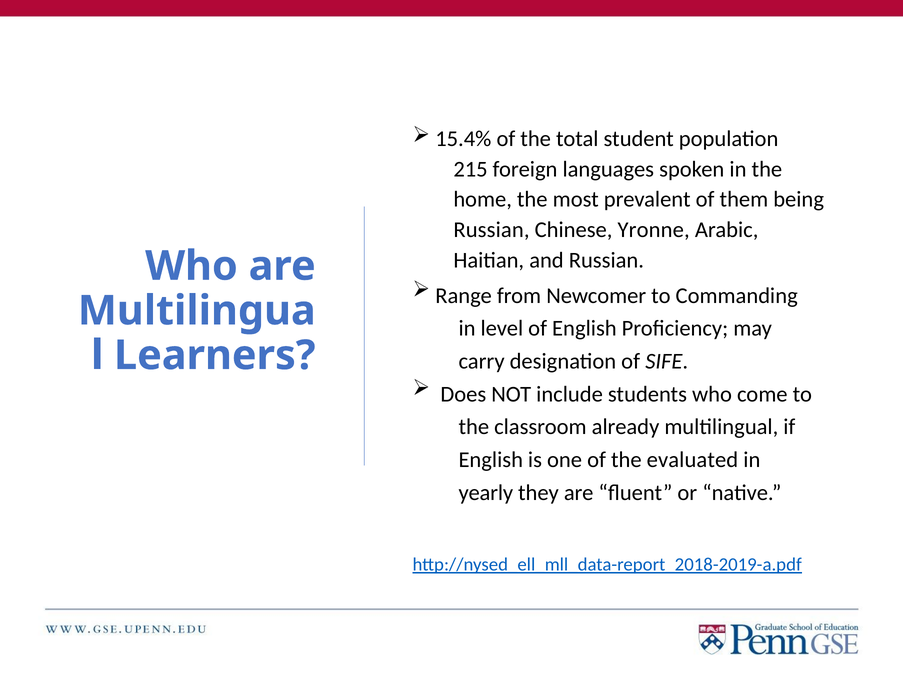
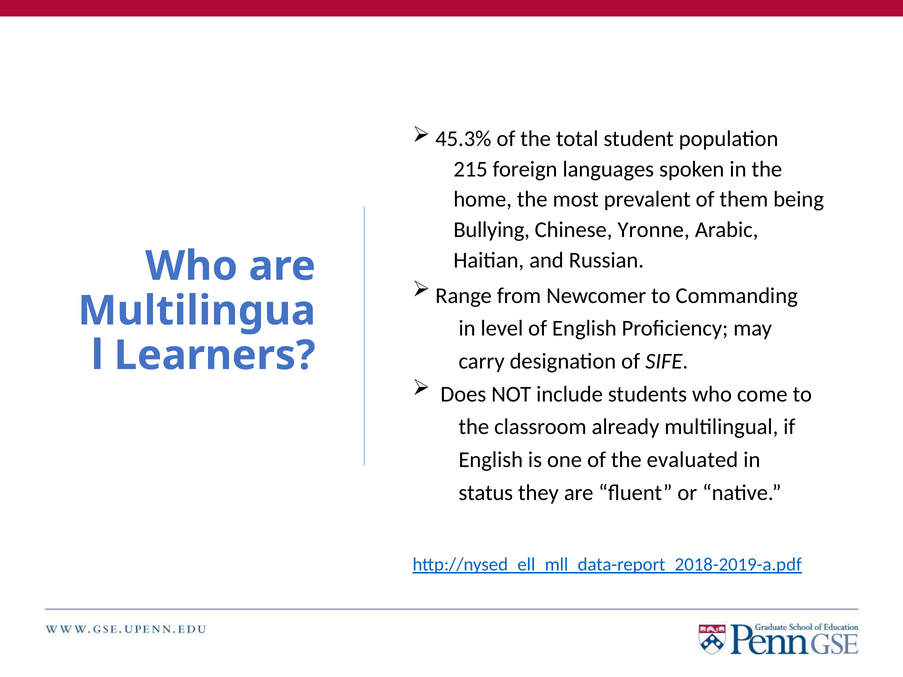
15.4%: 15.4% -> 45.3% (463, 139)
Russian: Russian -> Bullying (492, 230)
yearly: yearly -> status (486, 493)
